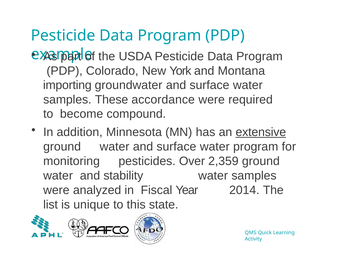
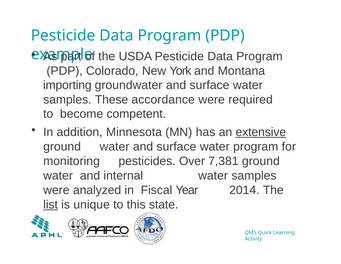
compound: compound -> competent (136, 114)
2,359: 2,359 -> 7,381 (223, 161)
stability: stability -> internal (123, 175)
list underline: none -> present (51, 204)
